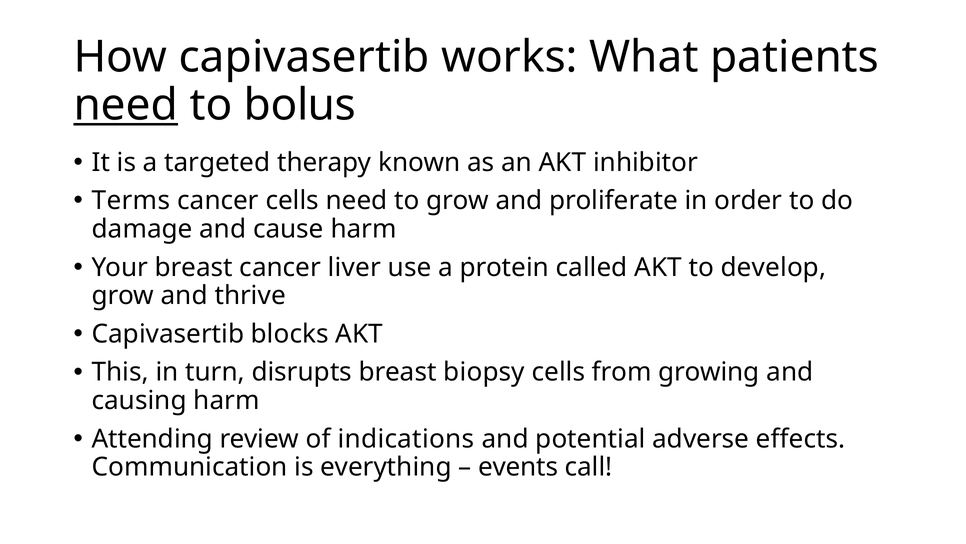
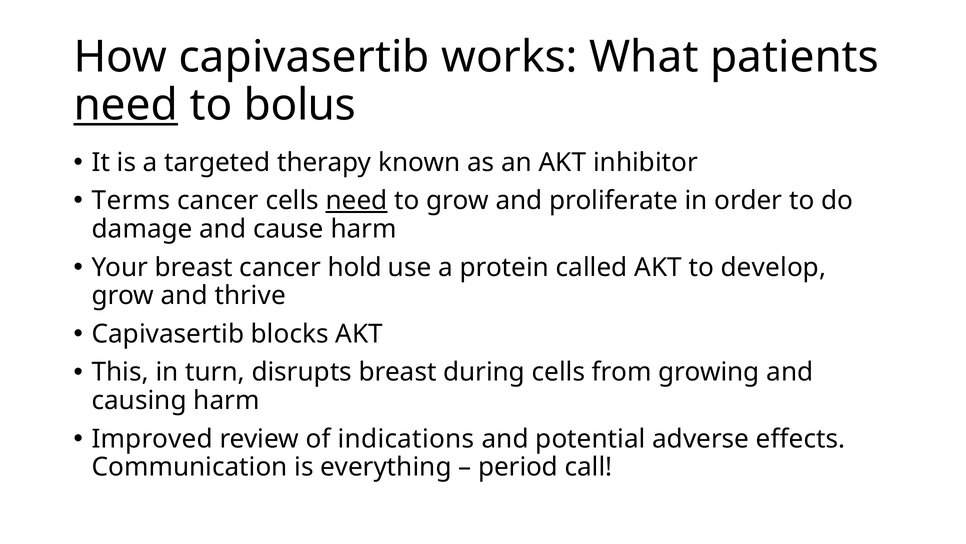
need underline: none -> present (357, 201)
liver: liver -> hold (355, 267)
biopsy: biopsy -> during (484, 372)
Attending: Attending -> Improved (152, 438)
events: events -> period (518, 467)
